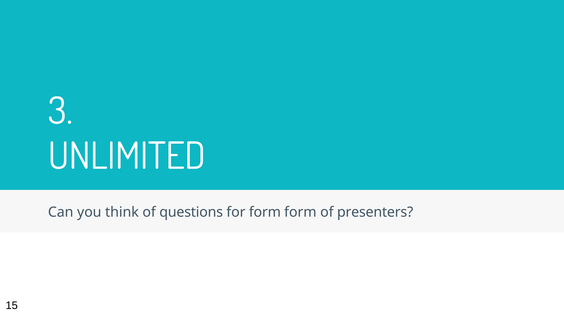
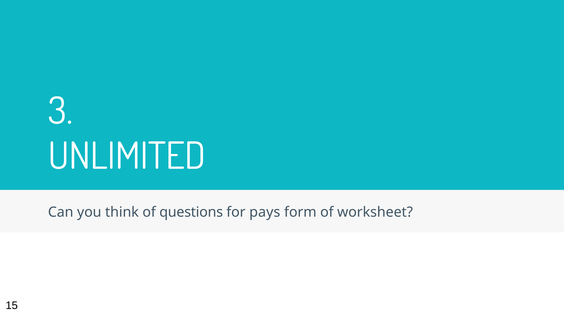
for form: form -> pays (265, 212)
presenters: presenters -> worksheet (375, 212)
